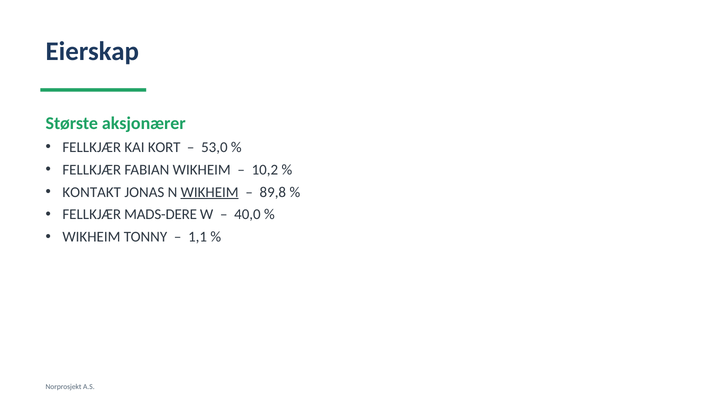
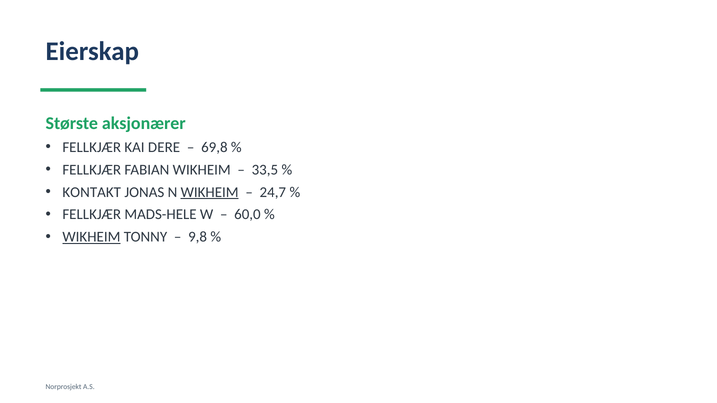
KORT: KORT -> DERE (164, 147)
53,0: 53,0 -> 69,8 (214, 147)
10,2: 10,2 -> 33,5 (265, 170)
89,8: 89,8 -> 24,7 (273, 192)
MADS-DERE: MADS-DERE -> MADS-HELE (161, 215)
40,0: 40,0 -> 60,0 (247, 215)
WIKHEIM underline: none -> present (91, 237)
1,1: 1,1 -> 9,8 (198, 237)
